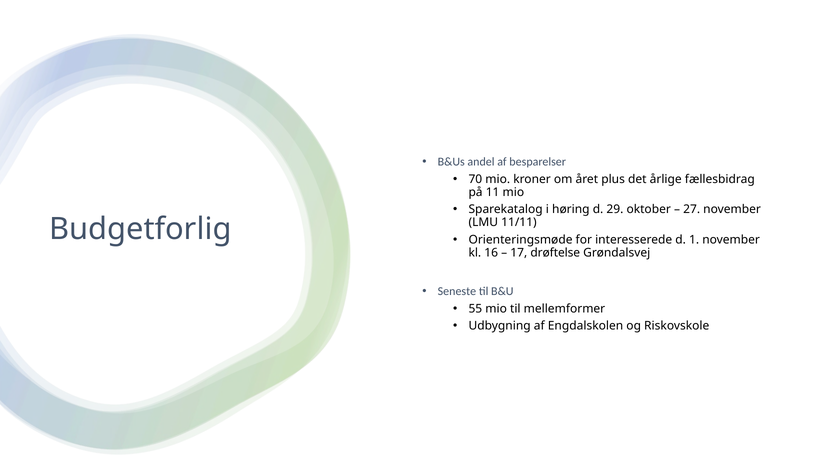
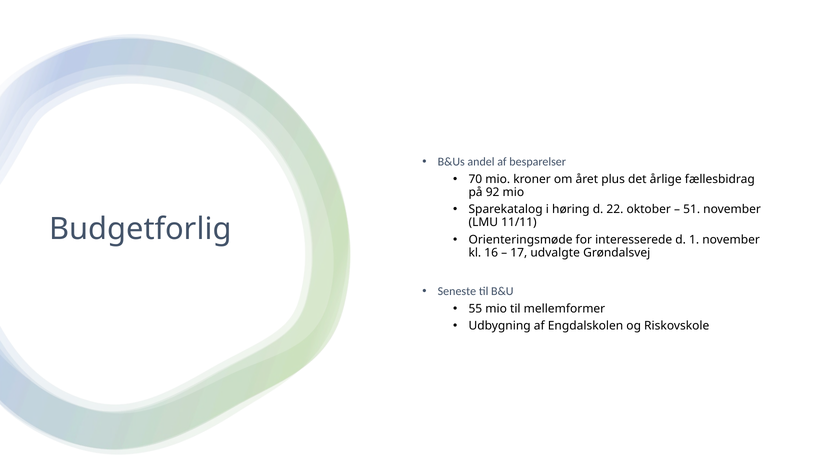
11: 11 -> 92 (493, 192)
29: 29 -> 22 (615, 210)
27: 27 -> 51 (692, 210)
drøftelse: drøftelse -> udvalgte (555, 253)
